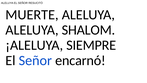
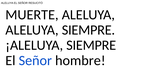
ALELUYA SHALOM: SHALOM -> SIEMPRE (88, 30)
encarnó: encarnó -> hombre (80, 60)
